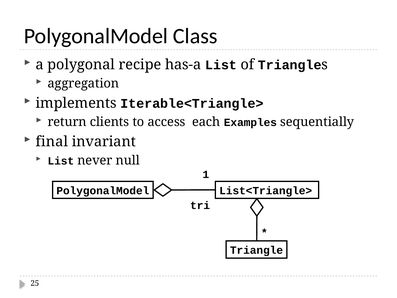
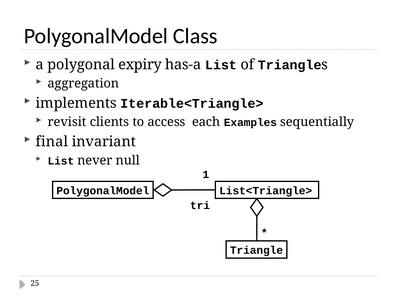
recipe: recipe -> expiry (140, 65)
return: return -> revisit (67, 122)
